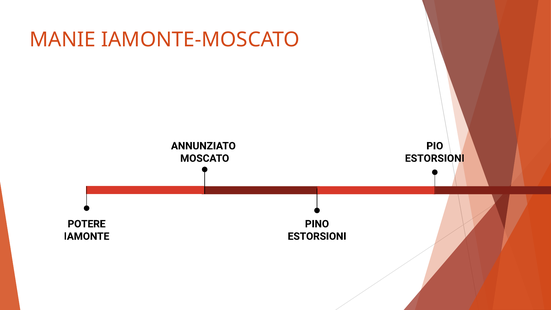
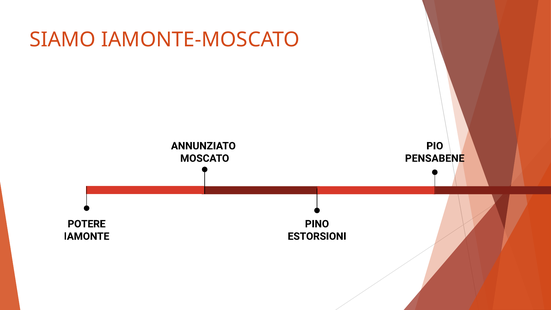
MANIE: MANIE -> SIAMO (63, 40)
ESTORSIONI: ESTORSIONI -> PENSABENE (435, 158)
